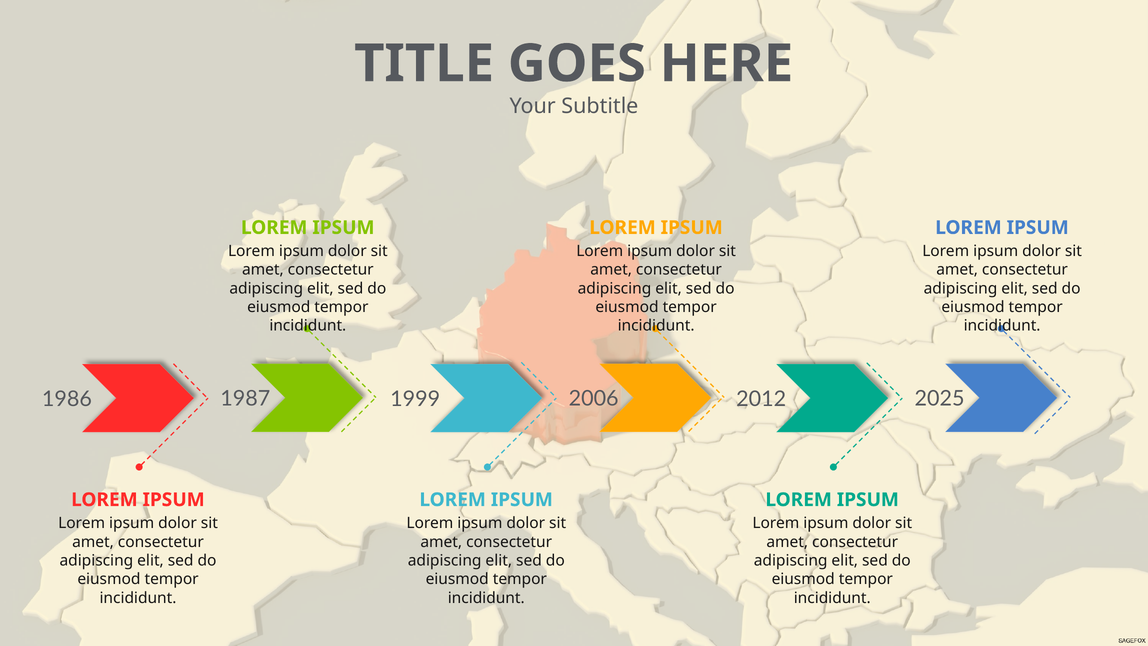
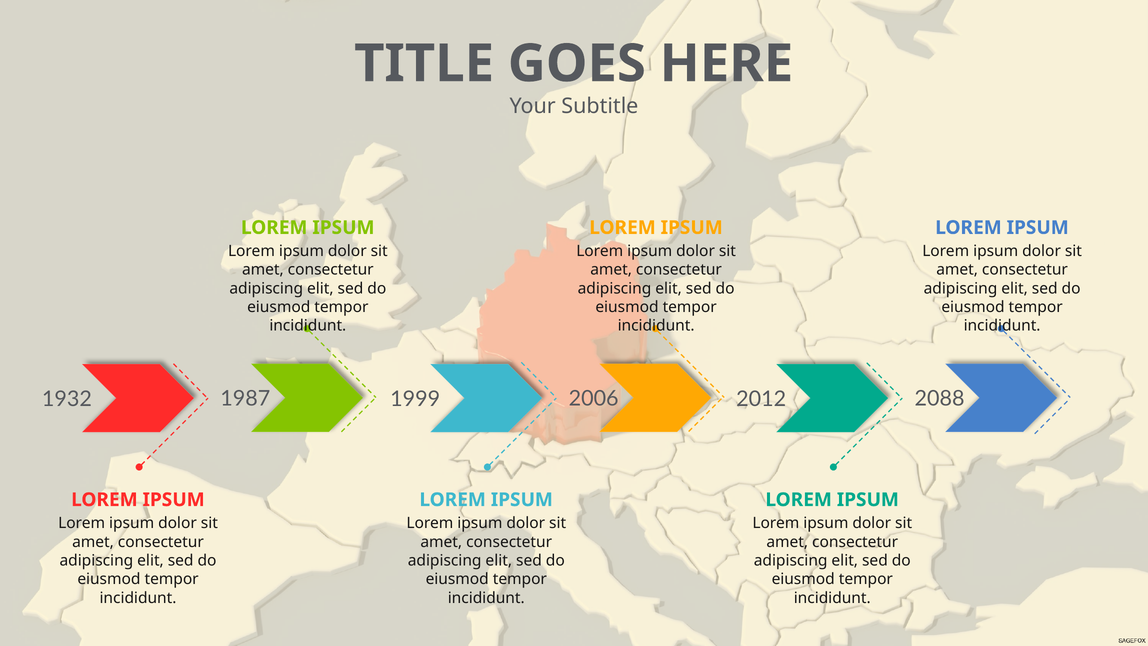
1986: 1986 -> 1932 (67, 399)
2025: 2025 -> 2088 (940, 399)
